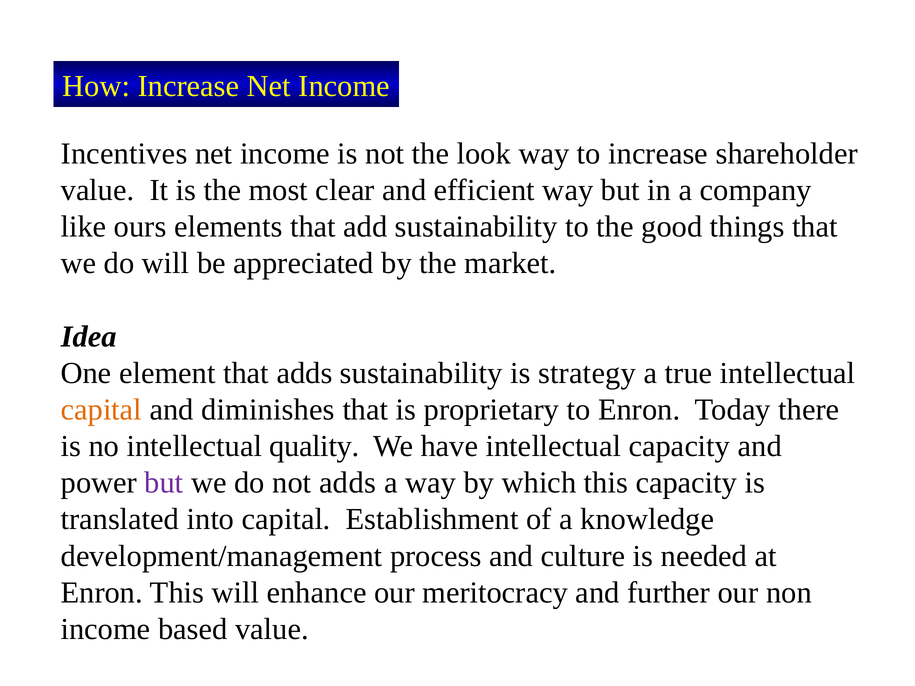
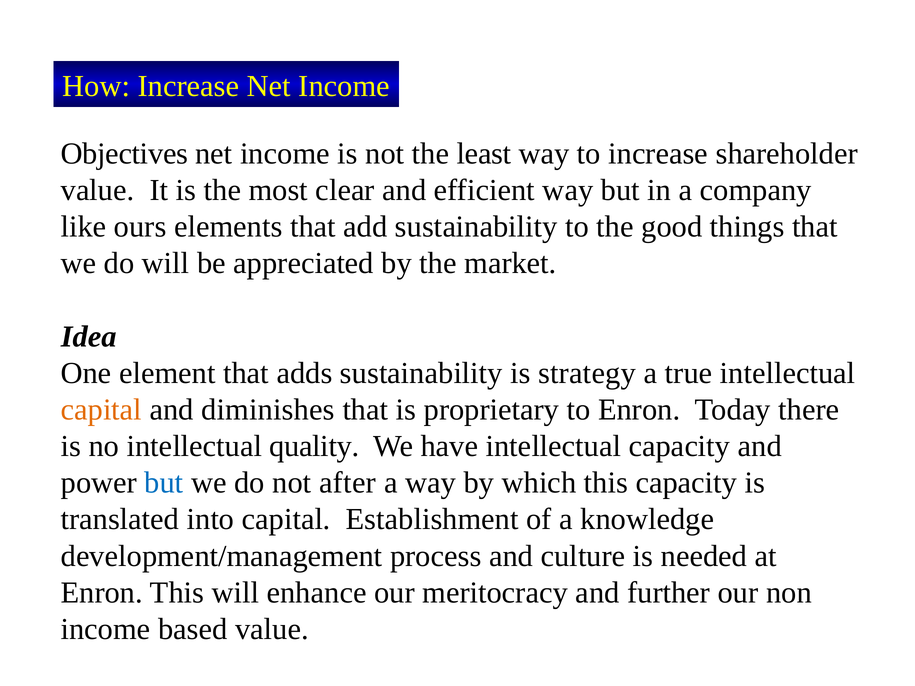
Incentives: Incentives -> Objectives (124, 154)
look: look -> least (484, 154)
but colour: purple -> blue (164, 483)
not adds: adds -> after (348, 483)
